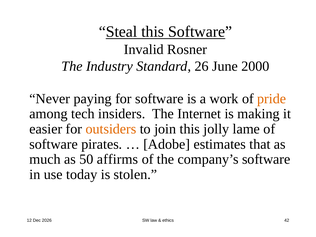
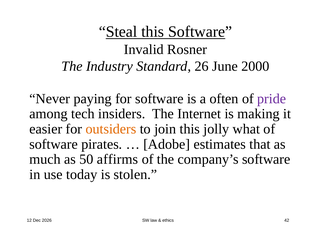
work: work -> often (224, 99)
pride colour: orange -> purple (272, 99)
lame: lame -> what (246, 129)
